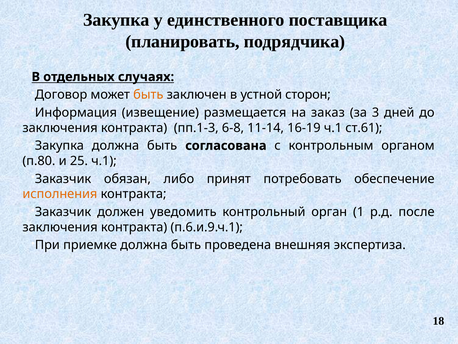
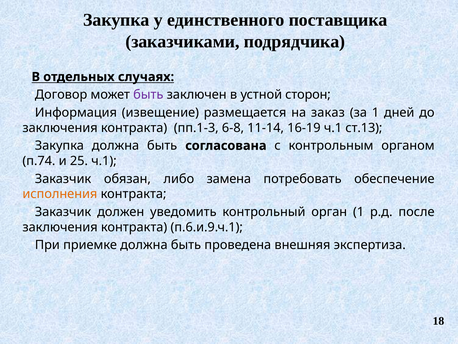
планировать: планировать -> заказчиками (182, 41)
быть colour: orange -> purple (148, 95)
за 3: 3 -> 1 (375, 112)
ст.61: ст.61 -> ст.13 (364, 128)
п.80: п.80 -> п.74 (39, 161)
принят: принят -> замена (229, 179)
